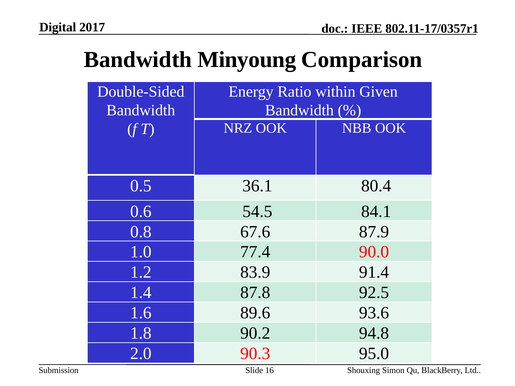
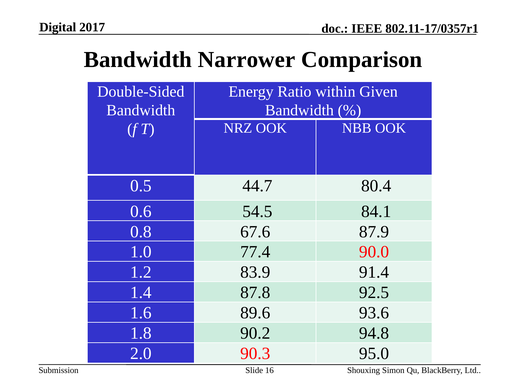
Minyoung: Minyoung -> Narrower (247, 60)
36.1: 36.1 -> 44.7 (257, 186)
